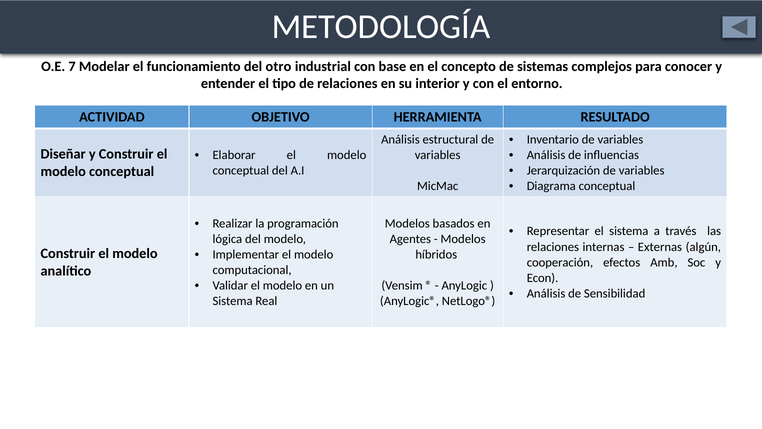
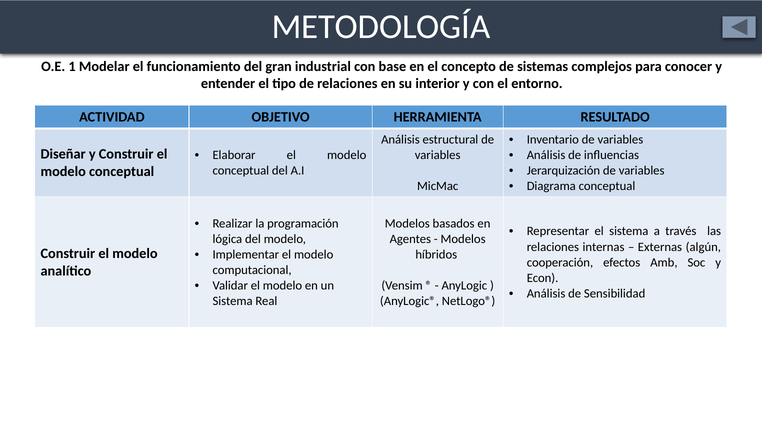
7: 7 -> 1 (72, 66)
otro: otro -> gran (279, 66)
